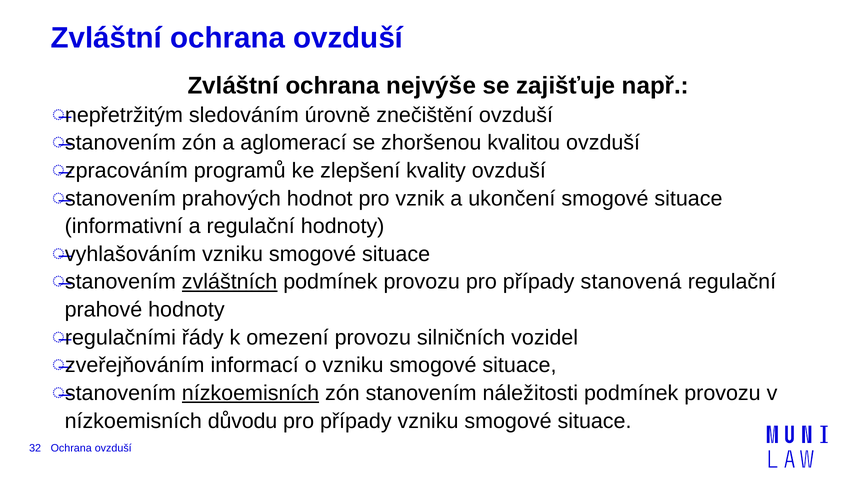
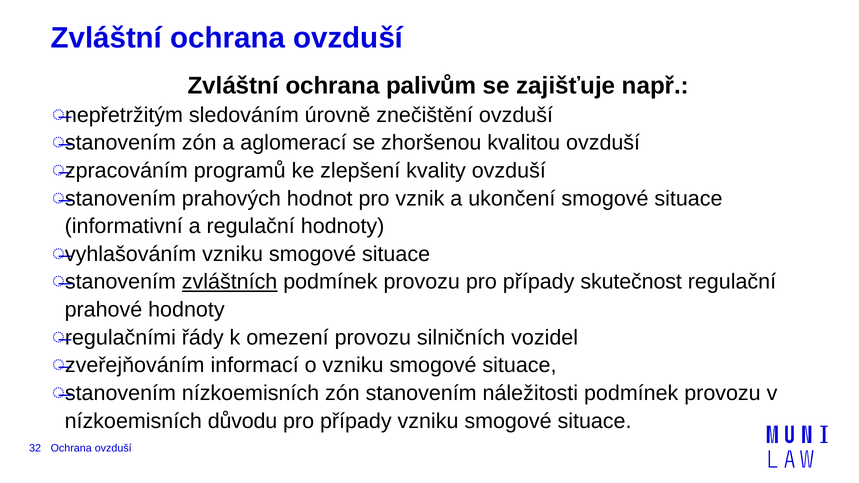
nejvýše: nejvýše -> palivům (431, 86)
stanovená: stanovená -> skutečnost (631, 282)
nízkoemisních underline: present -> none (250, 393)
